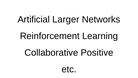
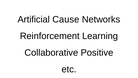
Larger: Larger -> Cause (66, 19)
